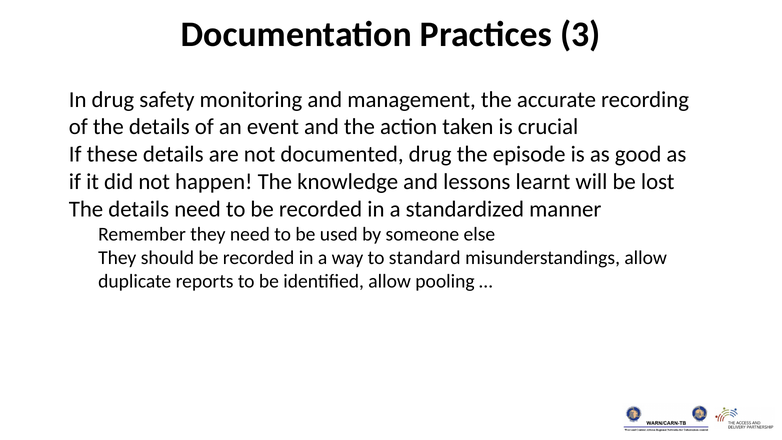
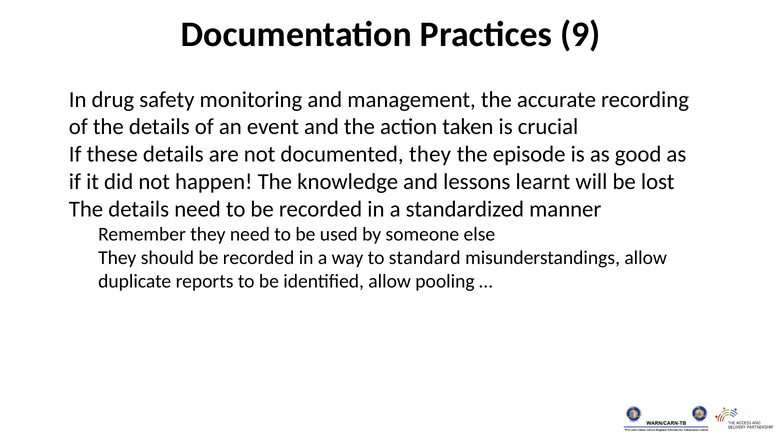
3: 3 -> 9 (580, 34)
documented drug: drug -> they (430, 154)
